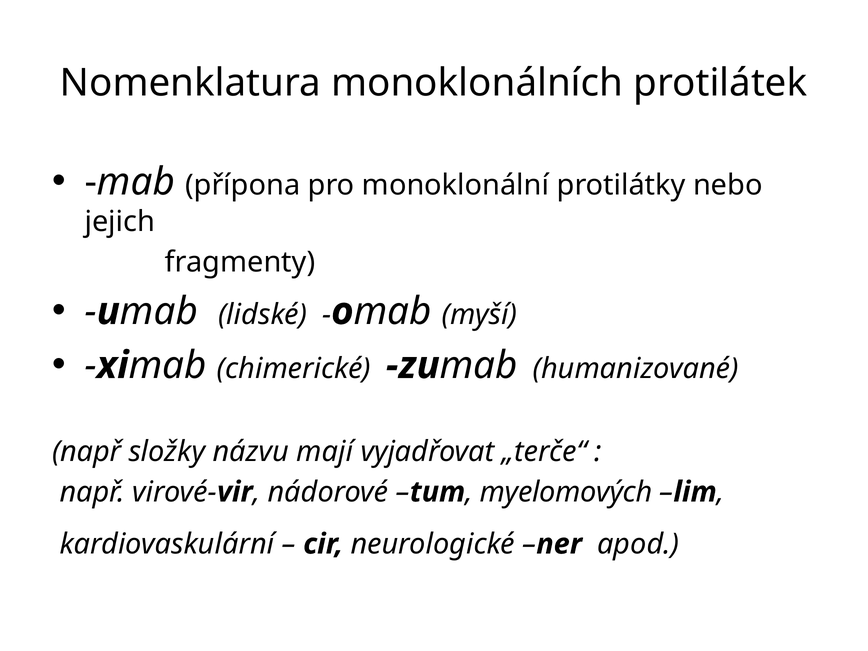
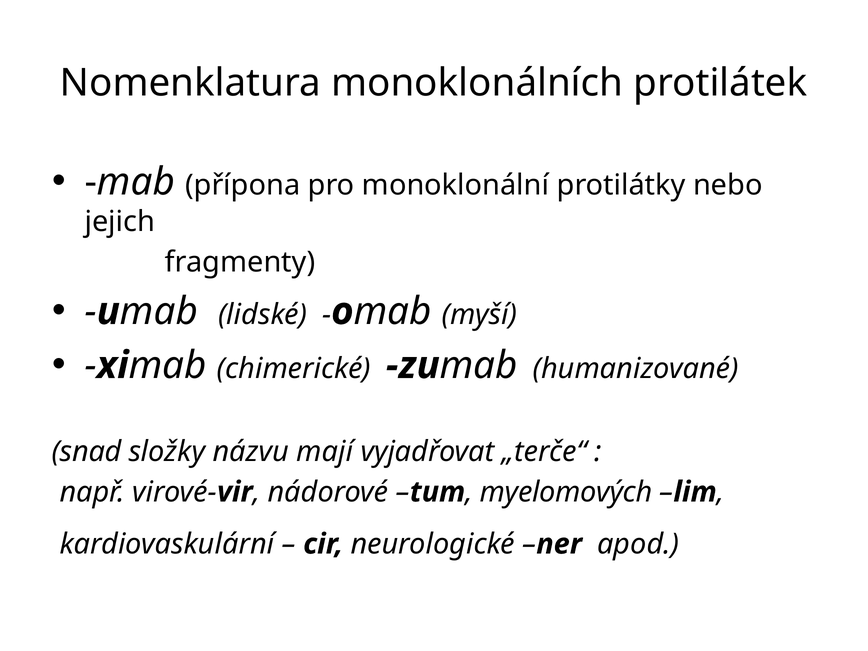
např: např -> snad (87, 451)
